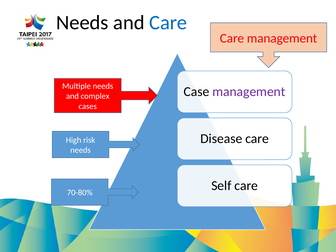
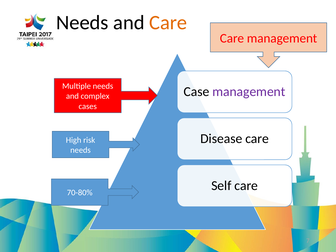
Care colour: blue -> orange (168, 23)
